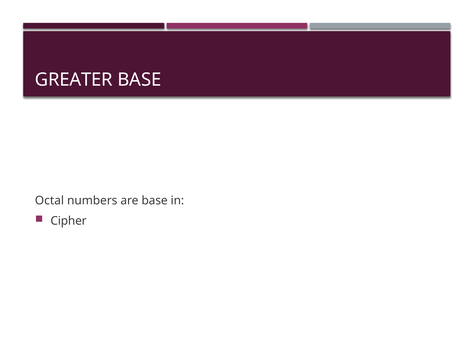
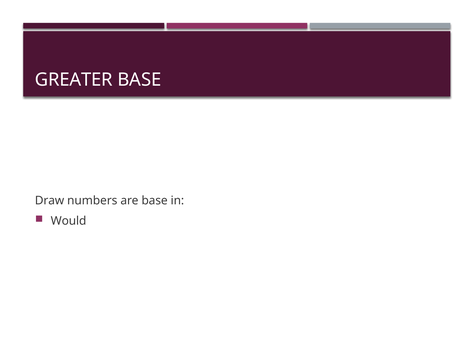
Octal: Octal -> Draw (50, 200)
Cipher: Cipher -> Would (69, 221)
